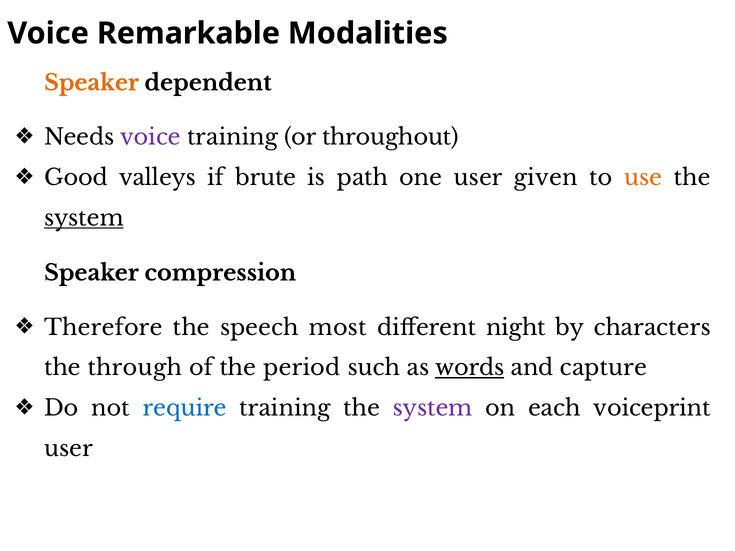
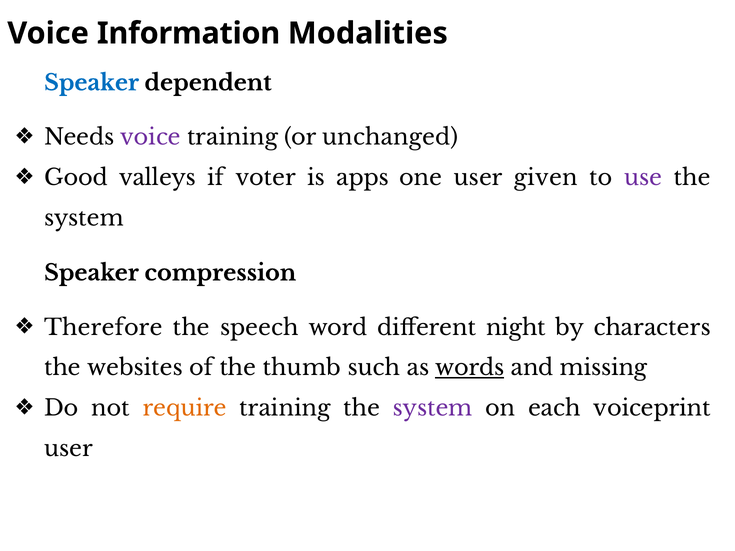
Remarkable: Remarkable -> Information (188, 33)
Speaker colour: orange -> blue (92, 83)
throughout: throughout -> unchanged (390, 138)
brute: brute -> voter (266, 178)
path: path -> apps (363, 178)
use colour: orange -> purple (643, 178)
system underline: present -> none (84, 218)
most: most -> word (338, 328)
through: through -> websites (135, 368)
period: period -> thumb (302, 368)
capture: capture -> missing (604, 368)
require colour: blue -> orange (185, 409)
